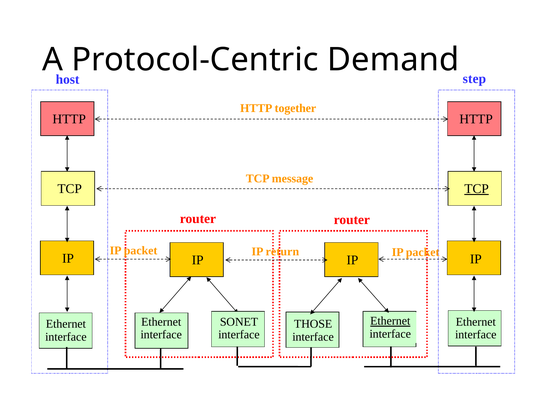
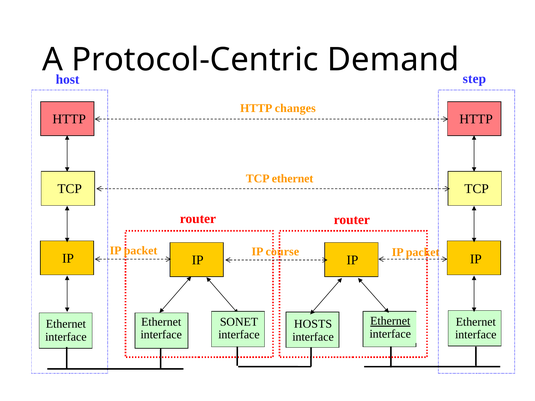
together: together -> changes (295, 108)
TCP message: message -> ethernet (293, 179)
TCP underline: present -> none (477, 189)
return: return -> course (282, 252)
THOSE: THOSE -> HOSTS (313, 324)
